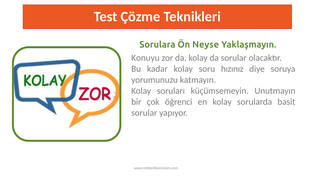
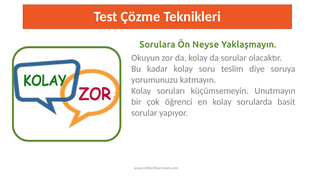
Konuyu: Konuyu -> Okuyun (146, 58)
hızınız: hızınız -> teslim (232, 69)
